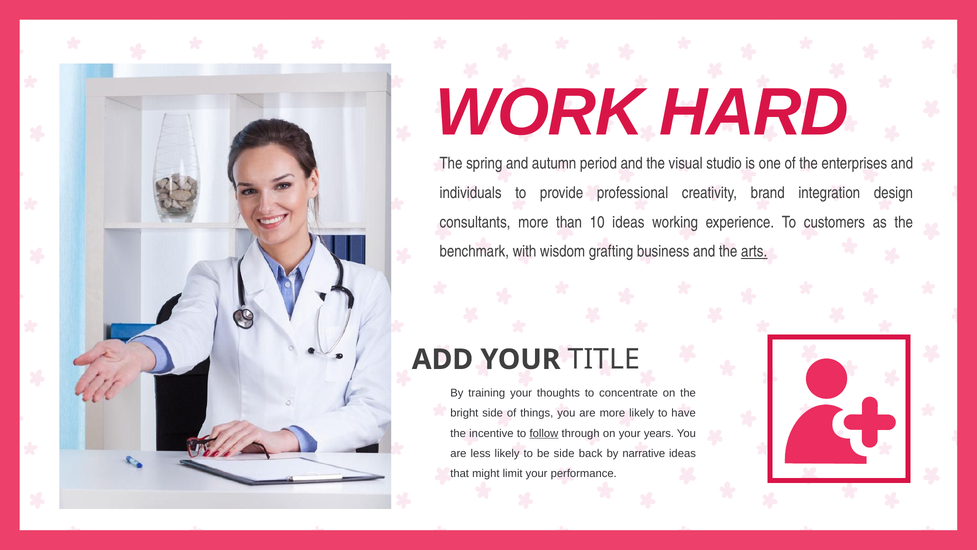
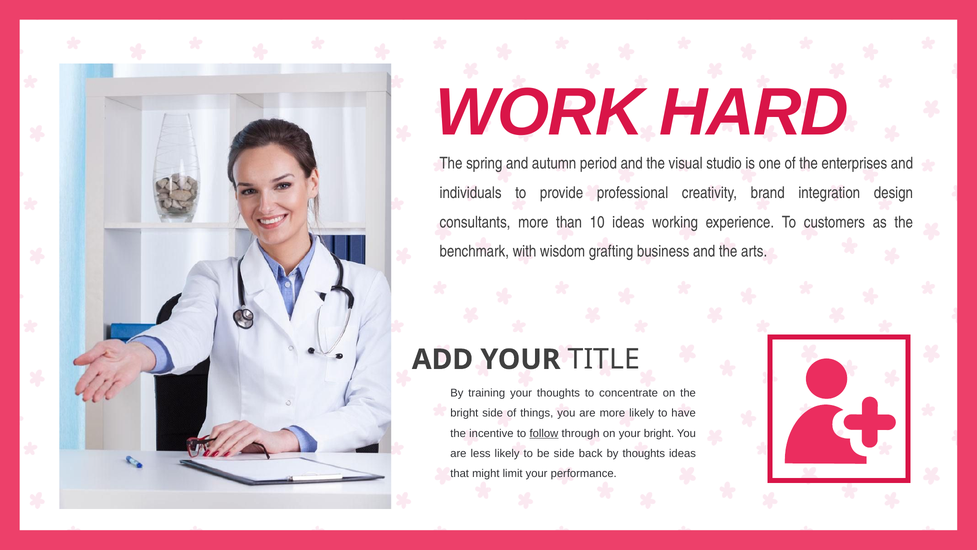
arts underline: present -> none (754, 251)
your years: years -> bright (659, 433)
by narrative: narrative -> thoughts (644, 453)
